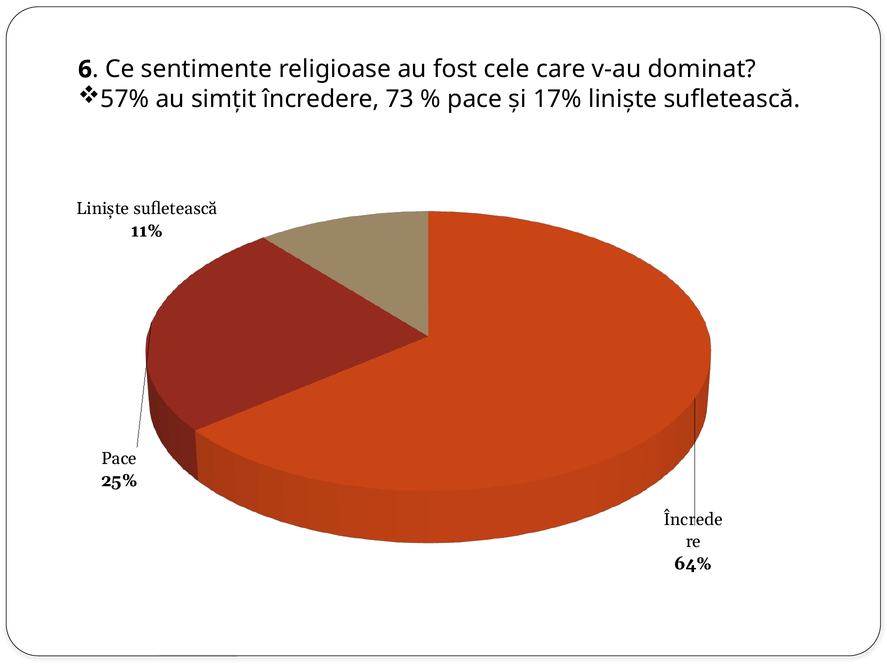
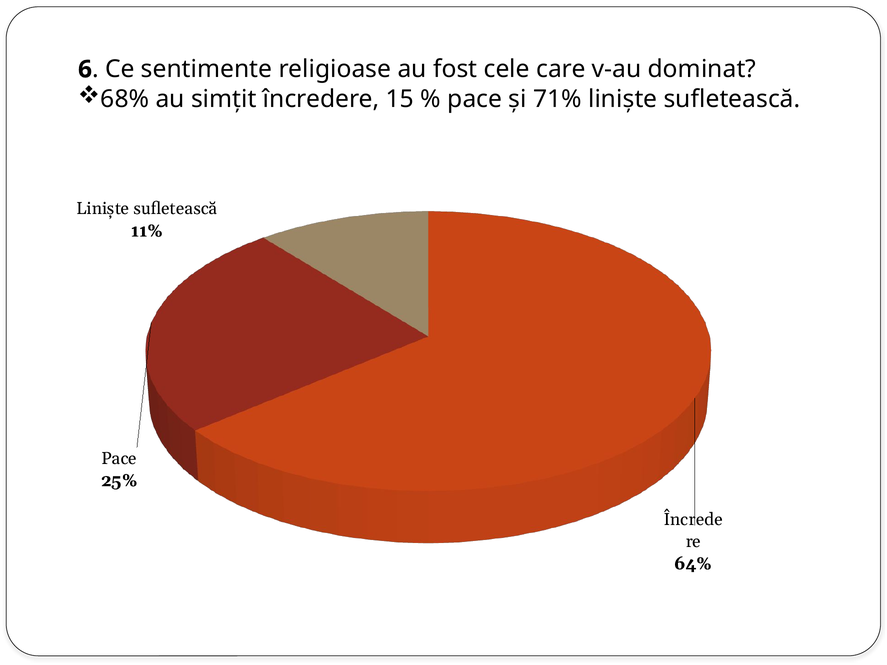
57%: 57% -> 68% (125, 99)
73: 73 -> 15 (400, 99)
17%: 17% -> 71% (558, 99)
